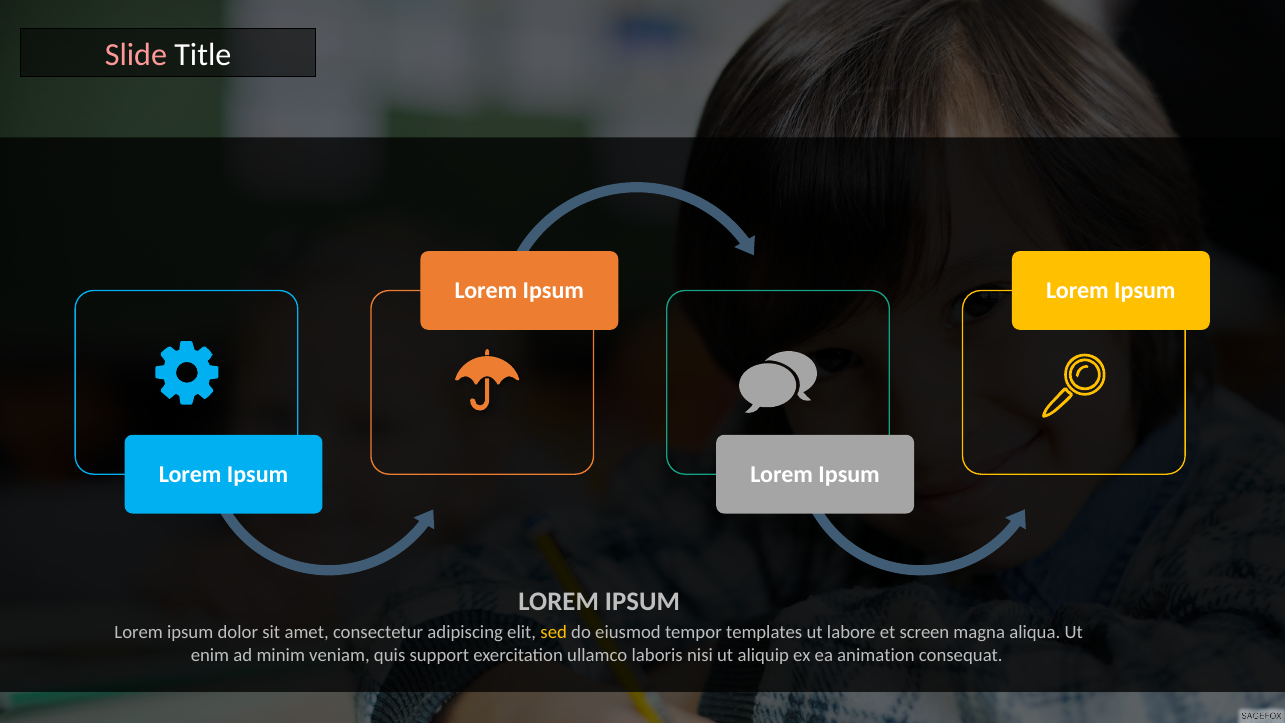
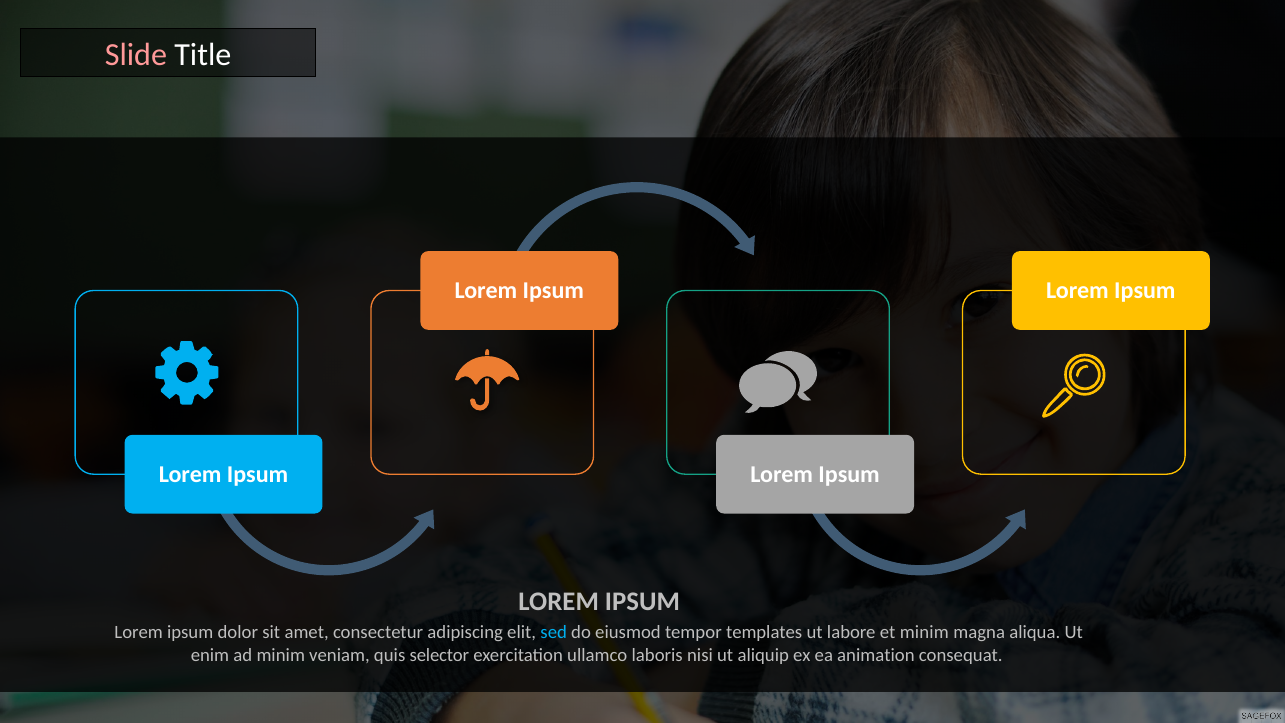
sed colour: yellow -> light blue (554, 632)
et screen: screen -> minim (924, 632)
support: support -> selector (439, 655)
